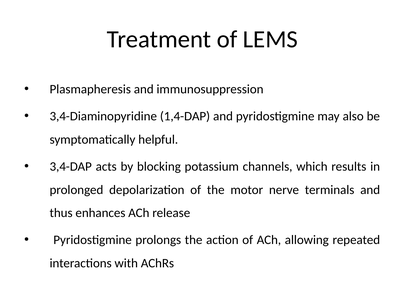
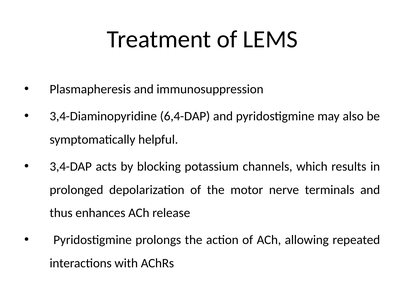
1,4-DAP: 1,4-DAP -> 6,4-DAP (185, 116)
